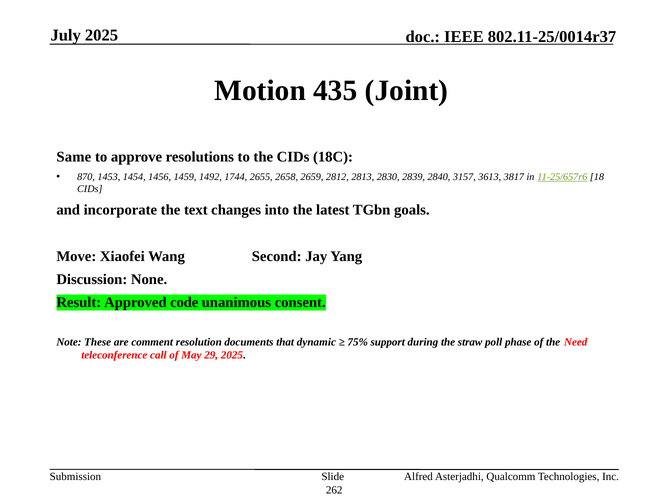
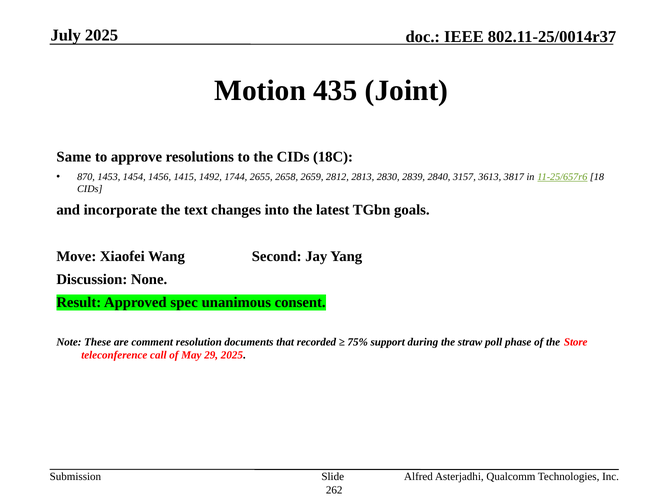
1459: 1459 -> 1415 (185, 177)
code: code -> spec (184, 303)
dynamic: dynamic -> recorded (316, 342)
Need: Need -> Store (576, 342)
